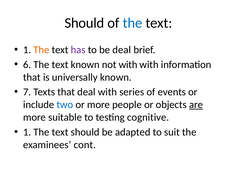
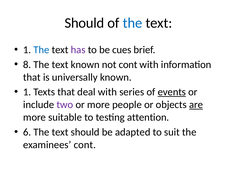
The colour: orange -> blue (41, 50)
be deal: deal -> cues (122, 50)
6: 6 -> 8 (27, 64)
not with: with -> cont (128, 64)
7: 7 -> 1 (27, 92)
events underline: none -> present (172, 92)
two colour: blue -> purple (65, 105)
cognitive: cognitive -> attention (148, 117)
1: 1 -> 6 (27, 132)
